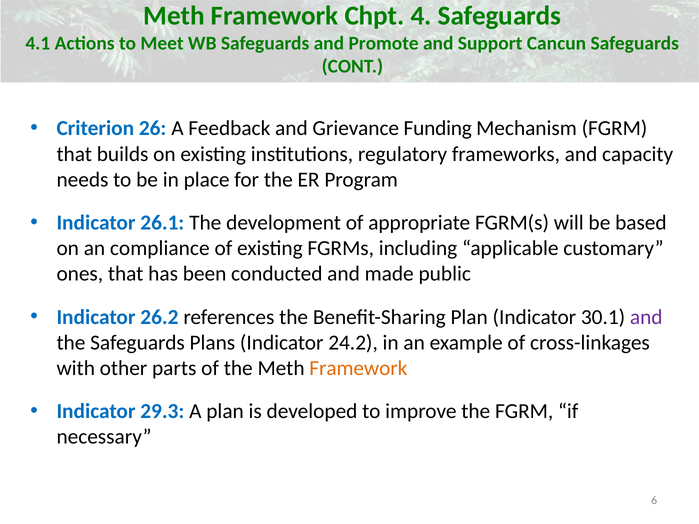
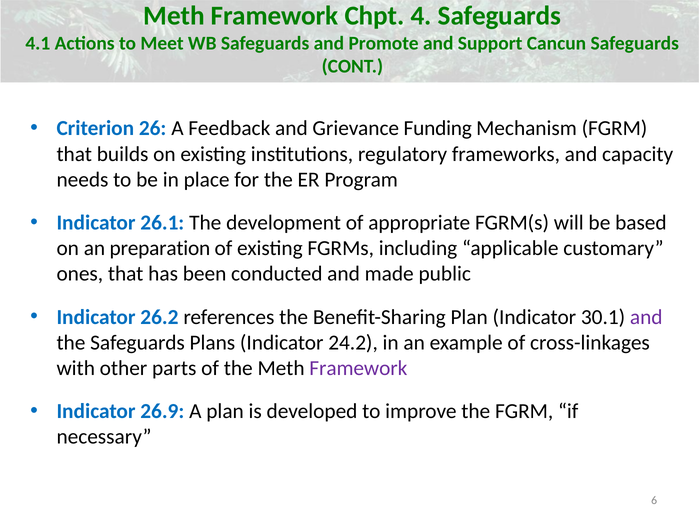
compliance: compliance -> preparation (160, 248)
Framework colour: orange -> purple (358, 368)
29.3: 29.3 -> 26.9 (162, 411)
